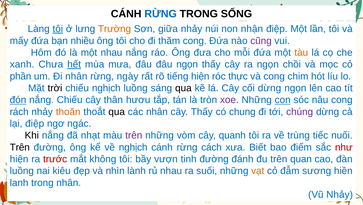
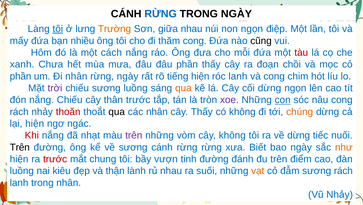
TRONG SỐNG: SỐNG -> NGÀY (236, 14)
giữa nhảy: nhảy -> nhau (192, 29)
non nhận: nhận -> ngọn (252, 29)
cũng colour: purple -> black (261, 41)
một nhau: nhau -> cách (111, 53)
tàu colour: orange -> red (301, 53)
hết underline: present -> none (74, 64)
đâu ngọn: ngọn -> phần (187, 64)
ra ngọn: ngọn -> đoạn (268, 64)
róc thực: thực -> lanh (238, 76)
trời colour: black -> purple (55, 88)
chiếu nghịch: nghịch -> sương (106, 88)
qua colour: black -> orange (183, 88)
đón underline: present -> none (18, 100)
thân hươu: hươu -> trước (138, 100)
thoăn colour: orange -> red (68, 112)
có chung: chung -> không (242, 112)
chúng colour: purple -> orange (300, 112)
lại điệp: điệp -> hiện (35, 123)
Khi colour: black -> red (32, 135)
cây quanh: quanh -> không (232, 135)
về trùng: trùng -> dừng (299, 135)
về nghịch: nghịch -> sương (133, 147)
rừng cách: cách -> rừng (212, 147)
bao điểm: điểm -> ngày (301, 147)
như colour: red -> orange (344, 147)
không: không -> chung (103, 159)
quan: quan -> điểm (301, 159)
nhìn: nhìn -> thận (115, 171)
sương hiền: hiền -> rách (343, 171)
